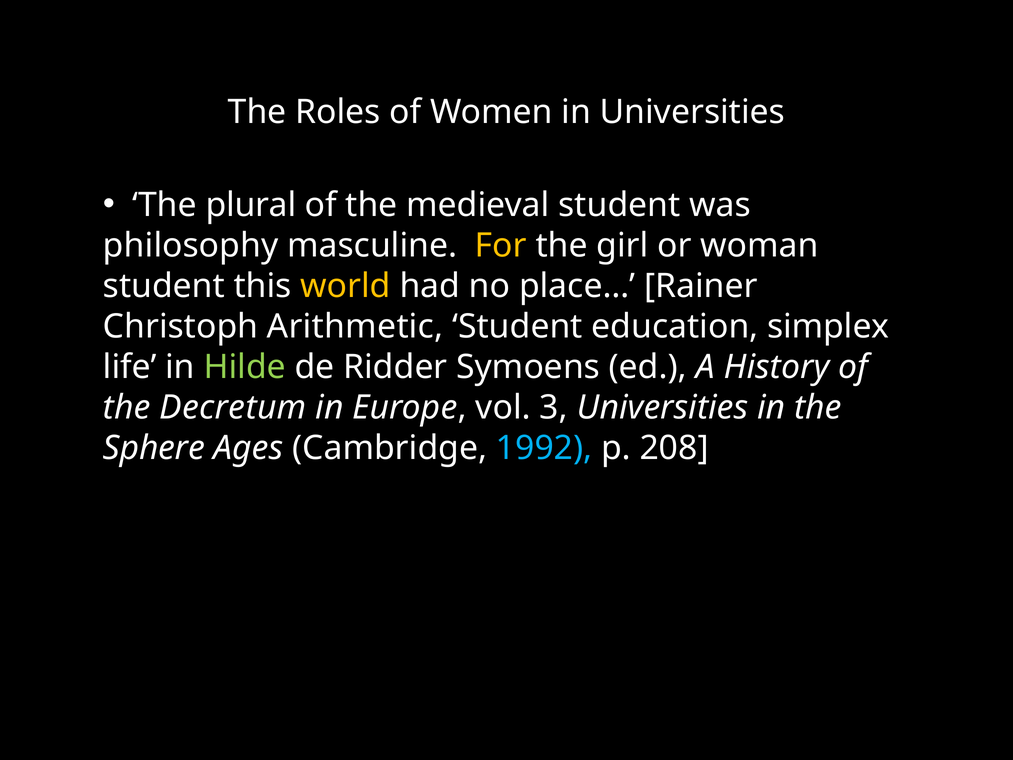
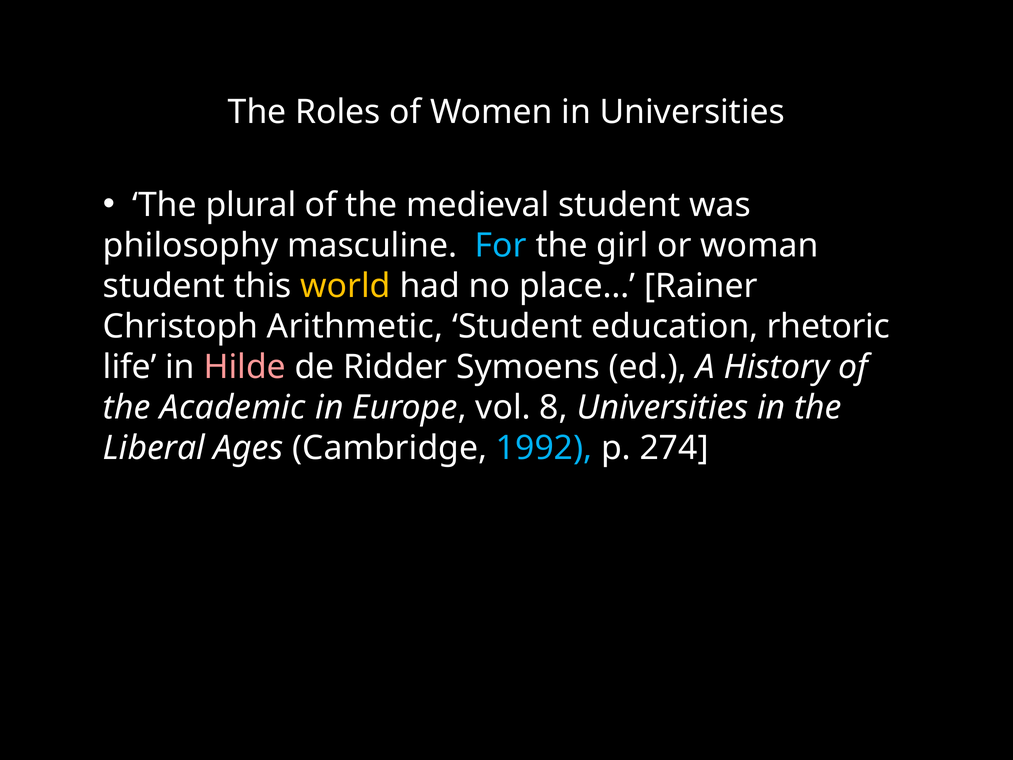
For colour: yellow -> light blue (501, 245)
simplex: simplex -> rhetoric (828, 327)
Hilde colour: light green -> pink (245, 367)
Decretum: Decretum -> Academic (233, 408)
3: 3 -> 8 (554, 408)
Sphere: Sphere -> Liberal (154, 448)
208: 208 -> 274 (674, 448)
